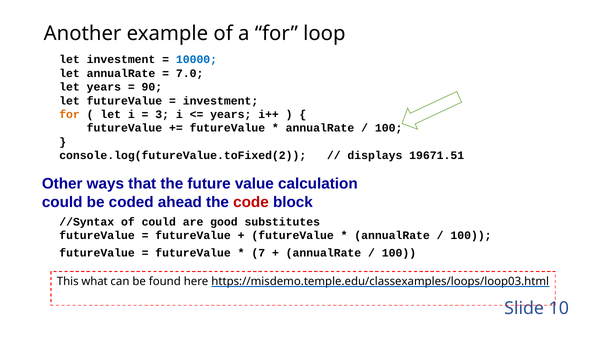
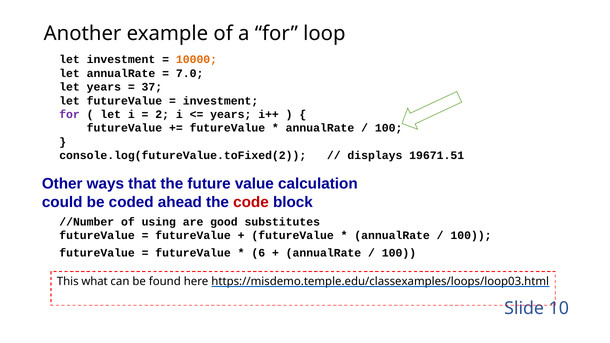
10000 colour: blue -> orange (197, 60)
90: 90 -> 37 (152, 87)
for colour: orange -> purple (70, 115)
3: 3 -> 2 (162, 115)
//Syntax: //Syntax -> //Number (87, 222)
of could: could -> using (159, 222)
7: 7 -> 6 (258, 253)
